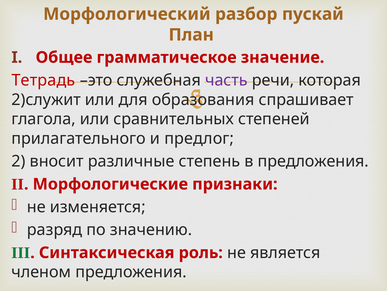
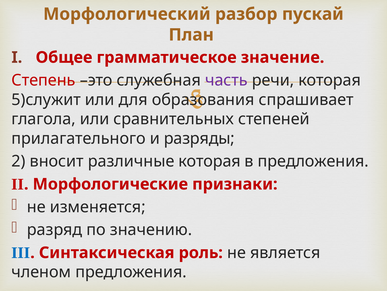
Тетрадь: Тетрадь -> Степень (43, 80)
2)служит: 2)служит -> 5)служит (46, 99)
предлог: предлог -> разряды (199, 138)
различные степень: степень -> которая (209, 161)
III colour: green -> blue (21, 252)
